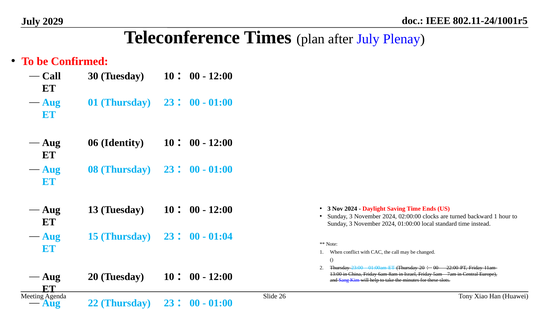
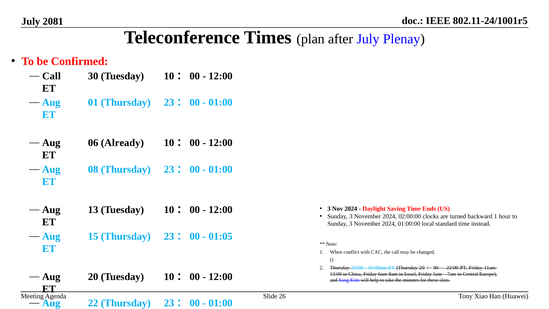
2029: 2029 -> 2081 (53, 21)
Identity: Identity -> Already (122, 143)
01:04: 01:04 -> 01:05 (221, 236)
